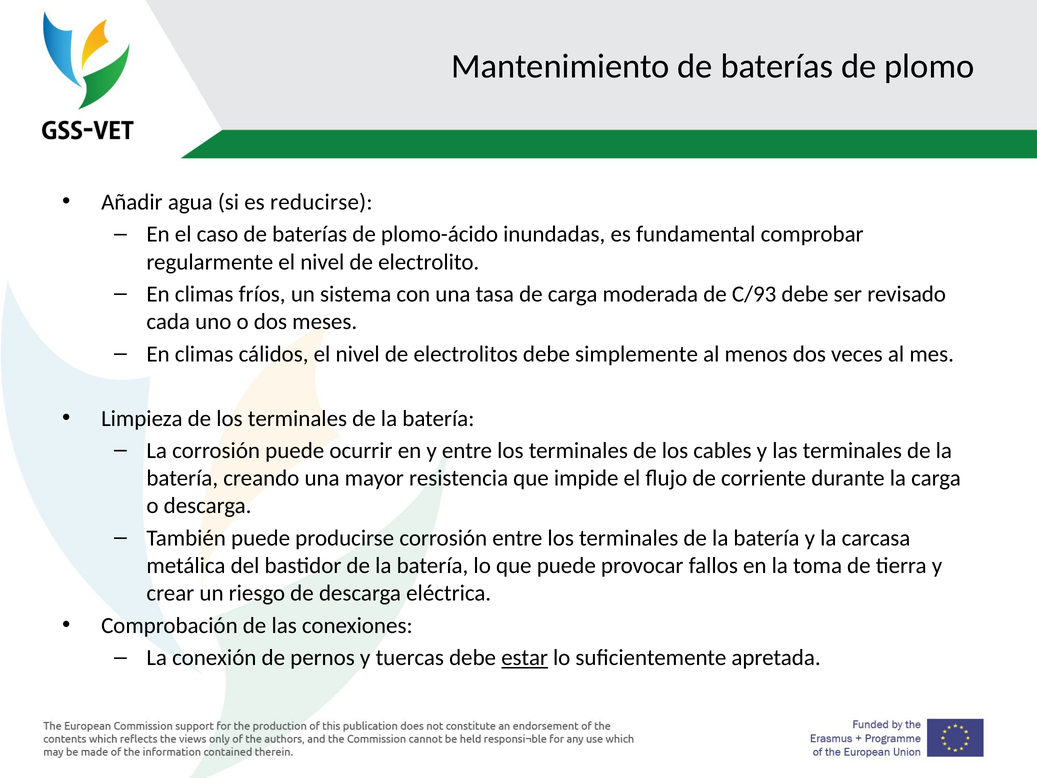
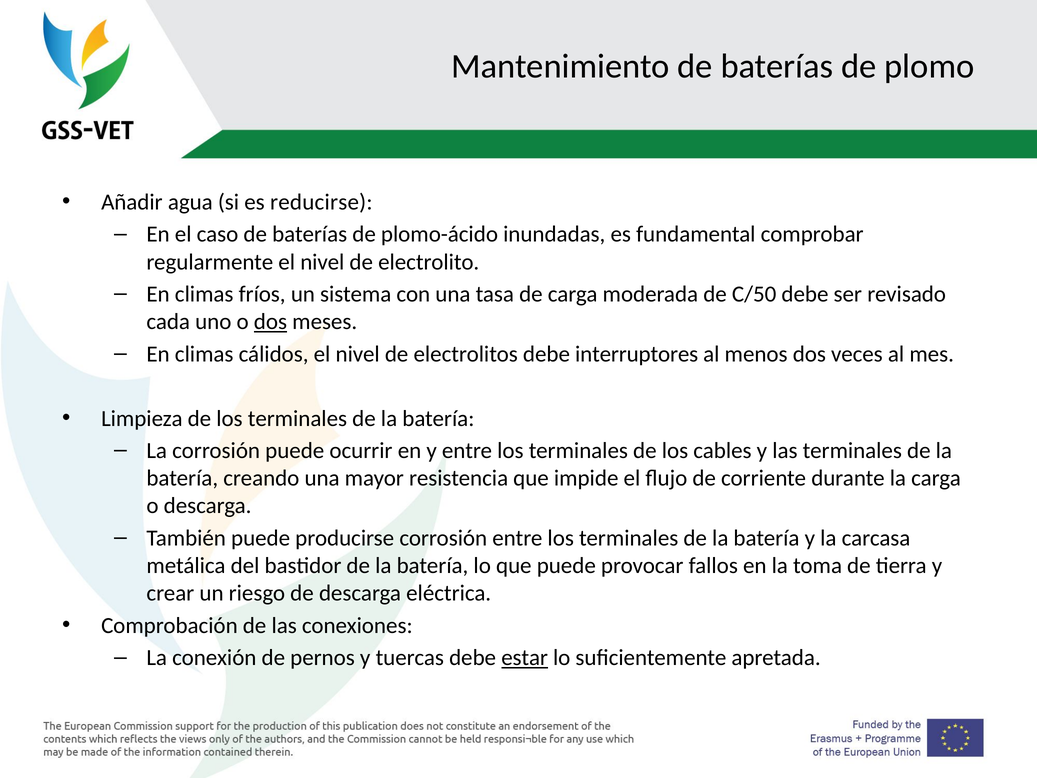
C/93: C/93 -> C/50 (754, 294)
dos underline: none -> present (270, 322)
simplemente: simplemente -> interruptores (637, 354)
